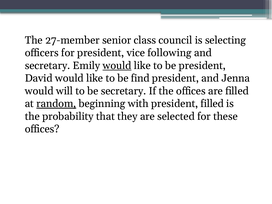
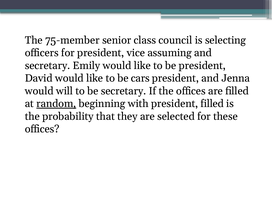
27-member: 27-member -> 75-member (72, 40)
following: following -> assuming (170, 53)
would underline: present -> none (117, 66)
find: find -> cars (140, 78)
